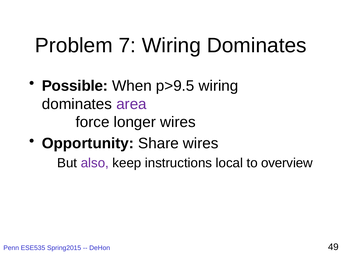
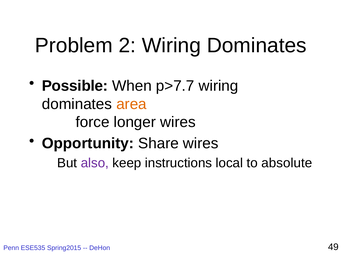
7: 7 -> 2 (127, 46)
p>9.5: p>9.5 -> p>7.7 (175, 86)
area colour: purple -> orange (131, 104)
overview: overview -> absolute (287, 163)
